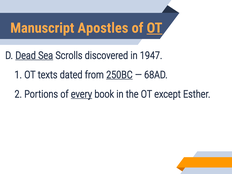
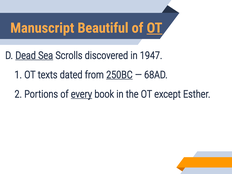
Apostles: Apostles -> Beautiful (103, 28)
